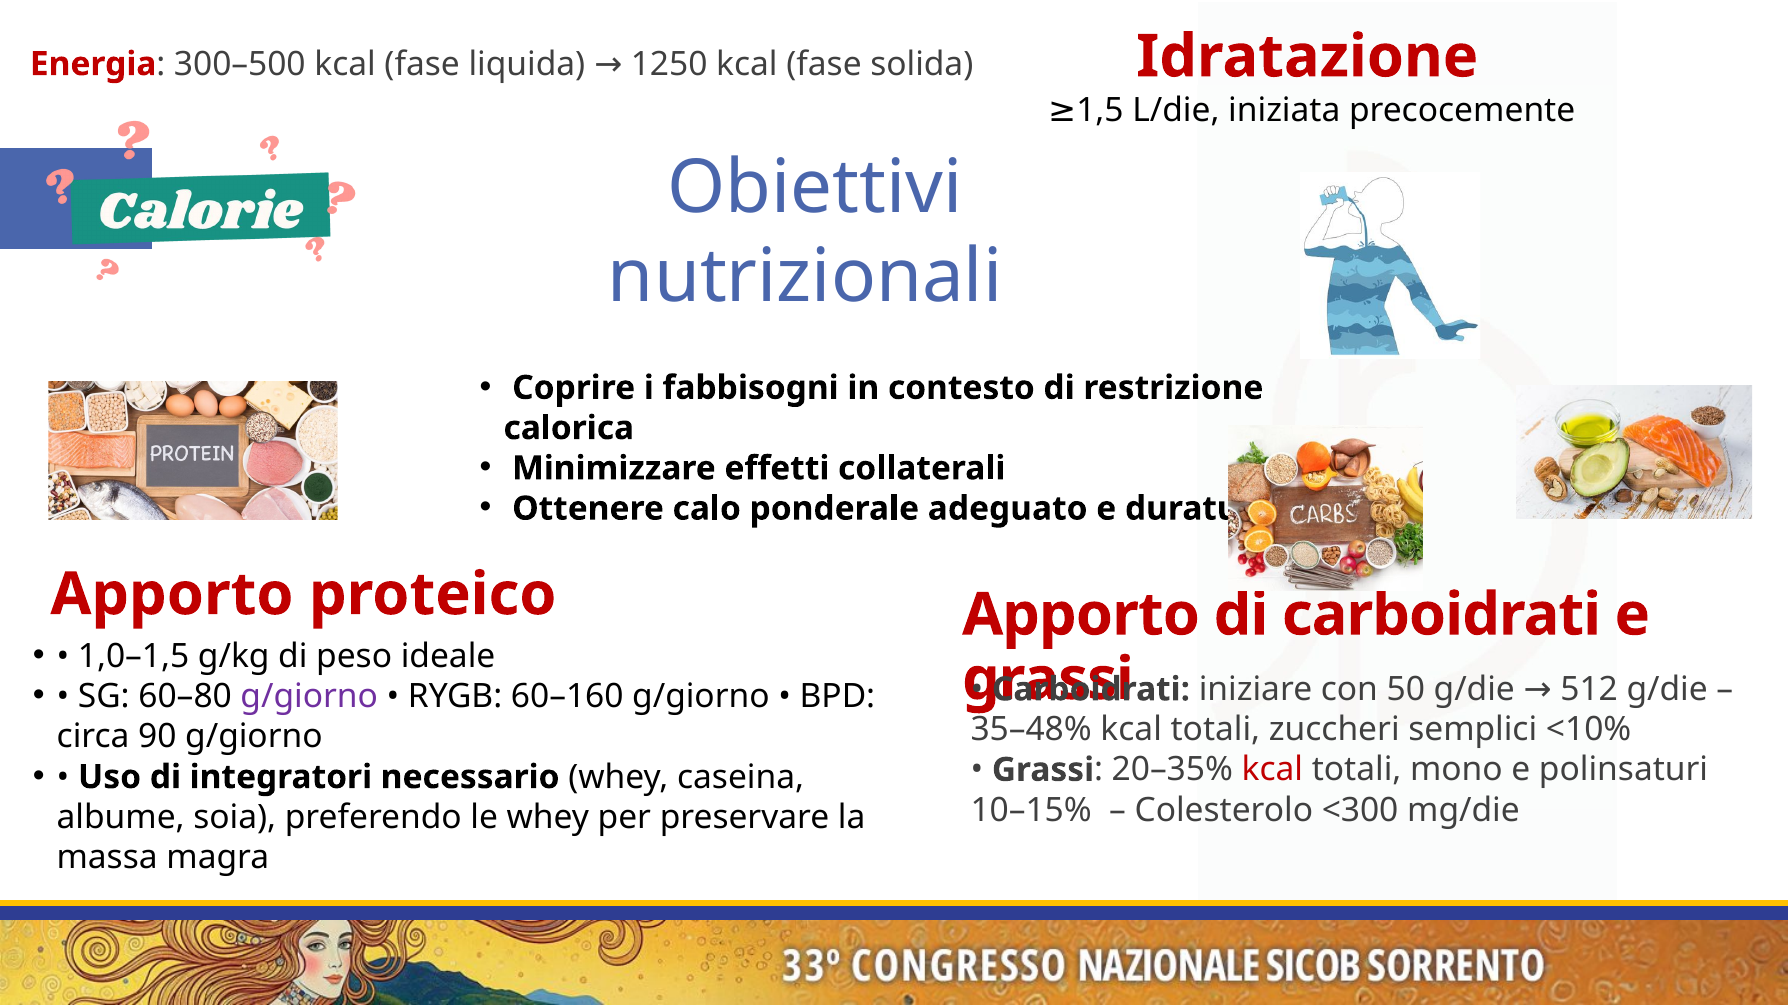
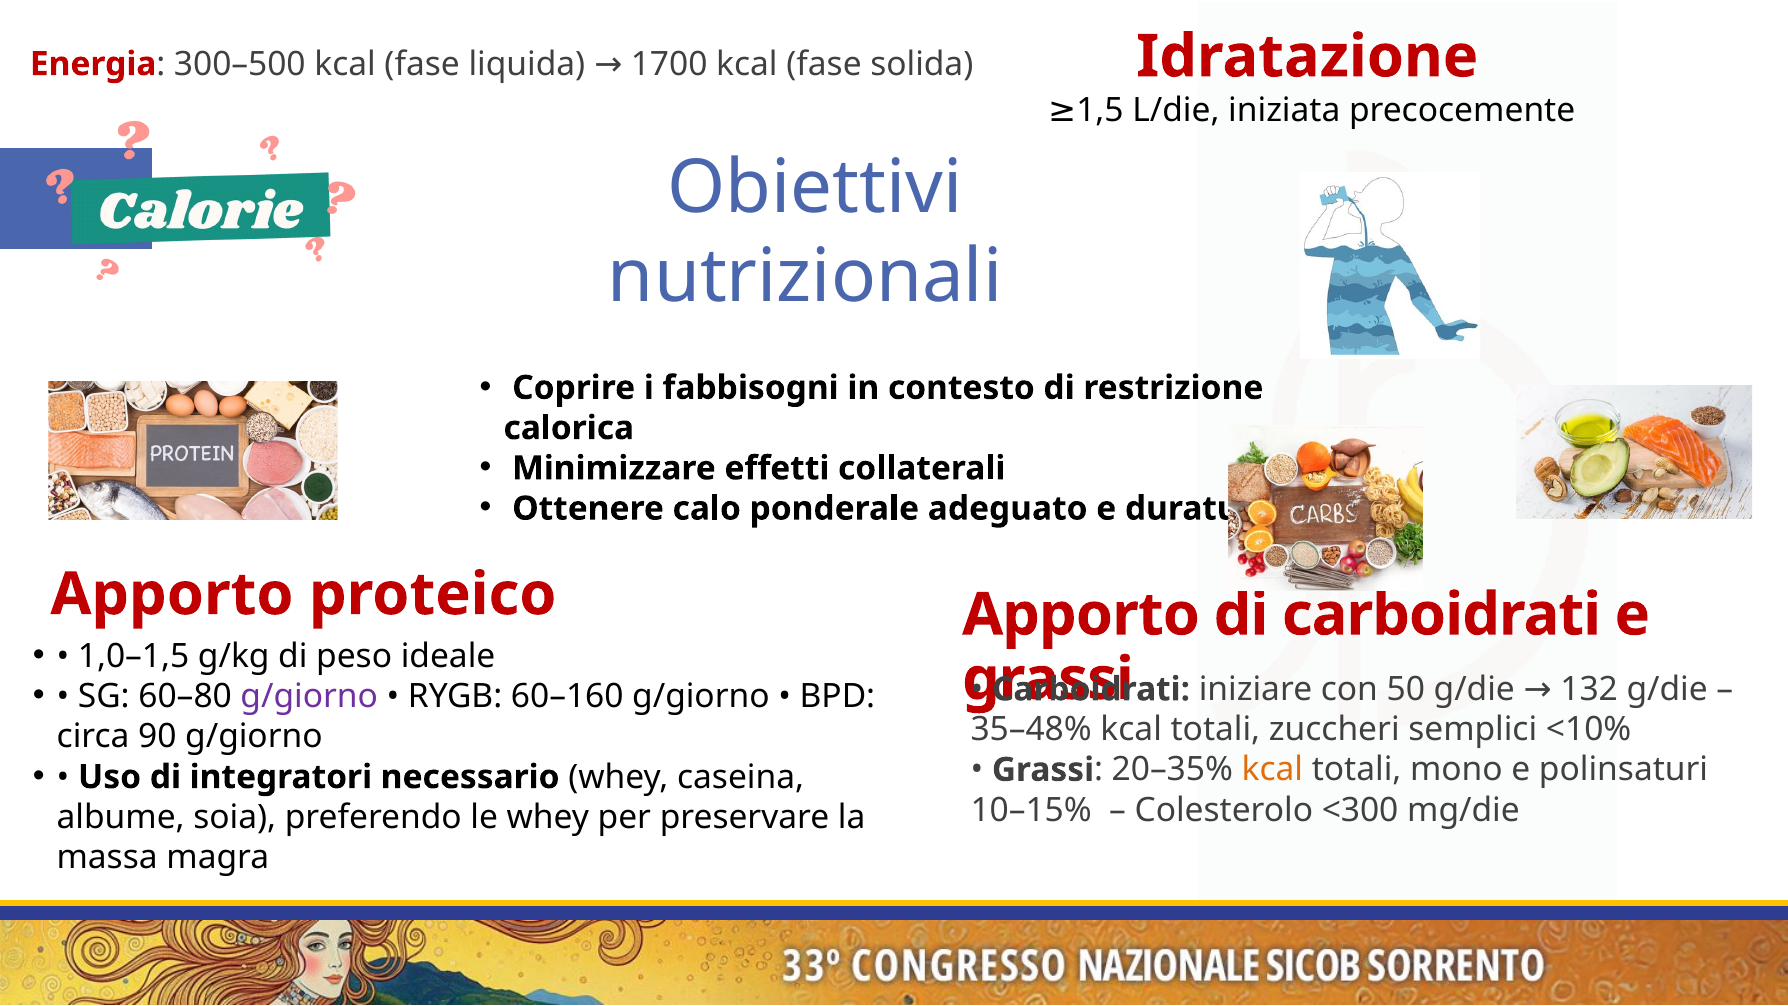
1250: 1250 -> 1700 (669, 64)
512: 512 -> 132 (1589, 689)
kcal colour: red -> orange (1272, 770)
